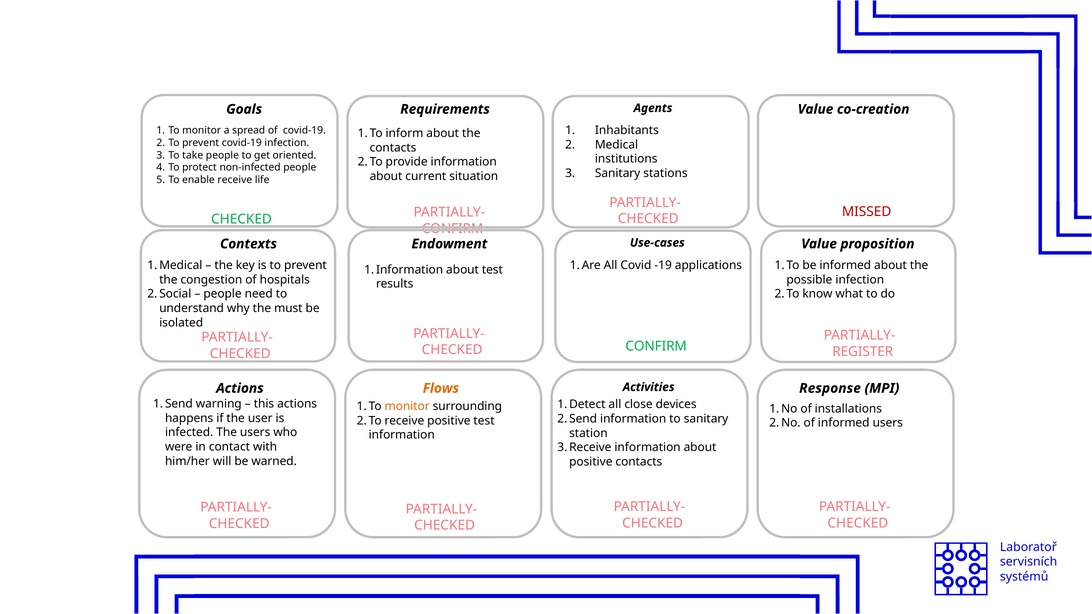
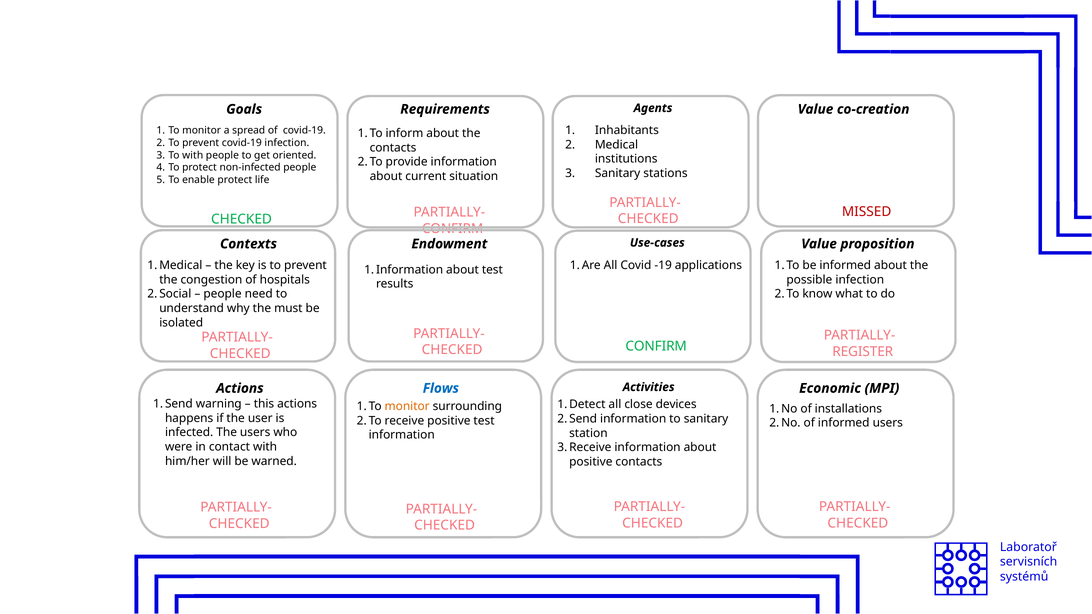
To take: take -> with (193, 155)
enable receive: receive -> protect (235, 180)
Flows colour: orange -> blue (441, 388)
Response: Response -> Economic (830, 388)
